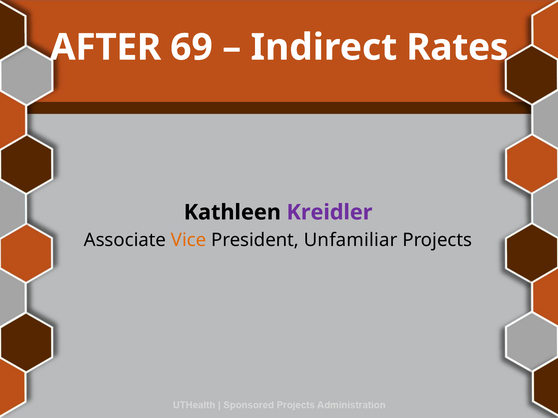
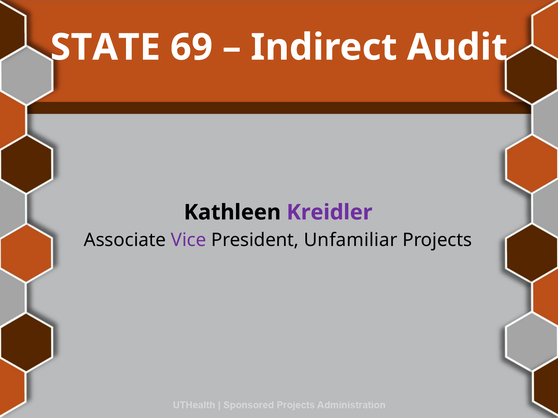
AFTER: AFTER -> STATE (105, 47)
Rates: Rates -> Audit (457, 47)
Vice colour: orange -> purple (189, 240)
